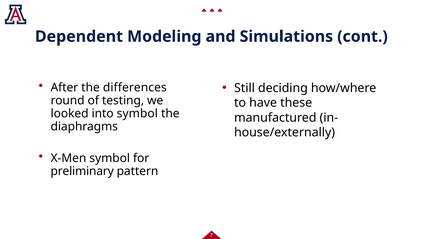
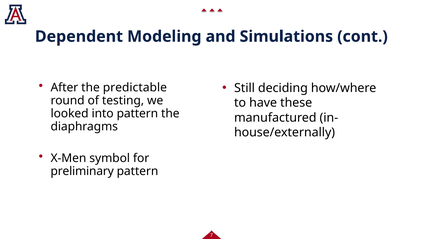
differences: differences -> predictable (135, 88)
into symbol: symbol -> pattern (137, 113)
